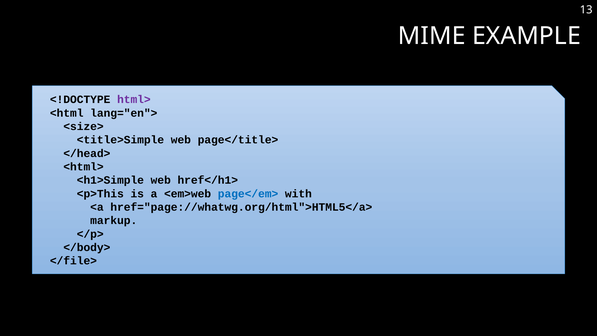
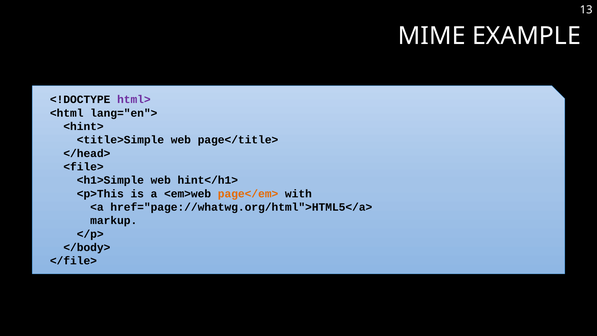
<size>: <size> -> <hint> (84, 126)
<html>: <html> -> <file> (84, 167)
href</h1>: href</h1> -> hint</h1> (208, 180)
page</em> colour: blue -> orange (248, 194)
